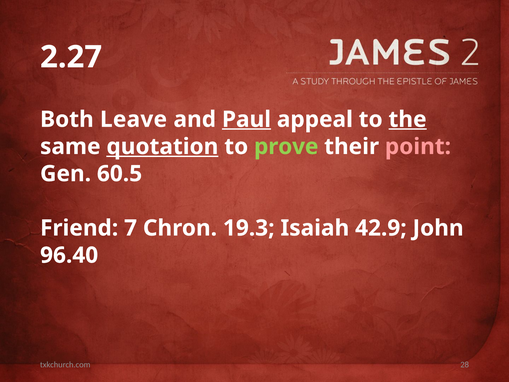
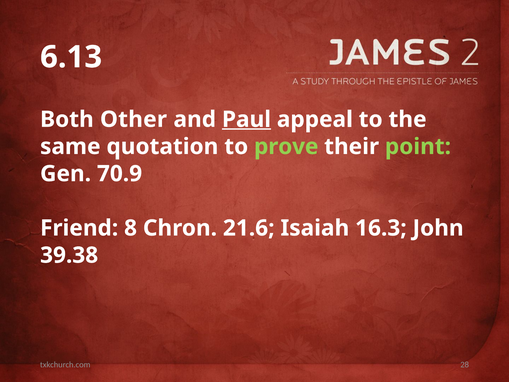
2.27: 2.27 -> 6.13 (71, 57)
Leave: Leave -> Other (134, 119)
the underline: present -> none (408, 119)
quotation underline: present -> none (162, 146)
point colour: pink -> light green (418, 146)
60.5: 60.5 -> 70.9 (120, 174)
7: 7 -> 8 (131, 228)
19.3: 19.3 -> 21.6 (249, 228)
42.9: 42.9 -> 16.3 (381, 228)
96.40: 96.40 -> 39.38 (69, 255)
